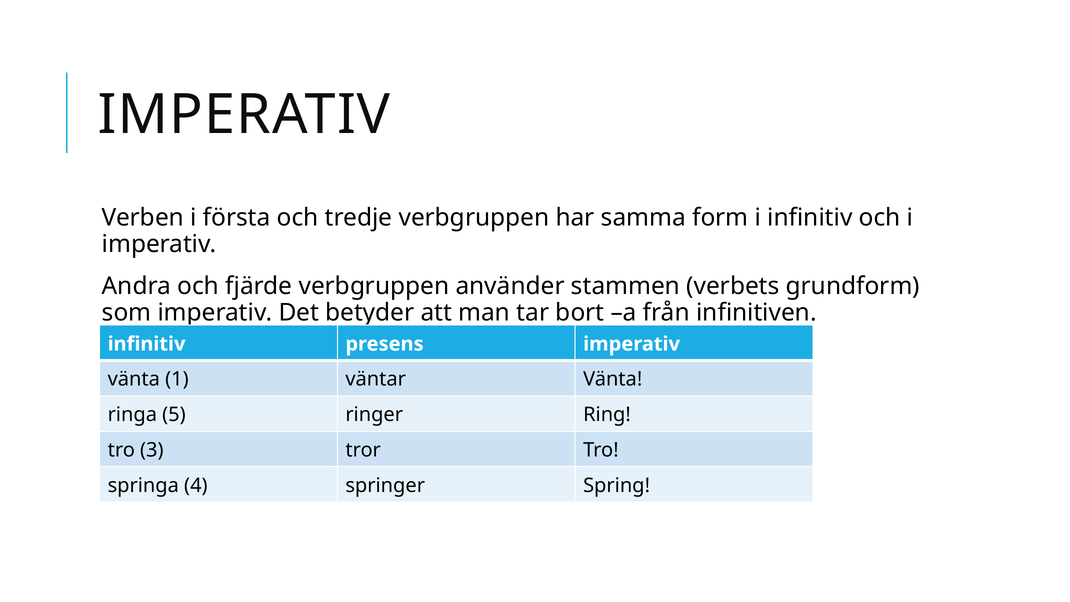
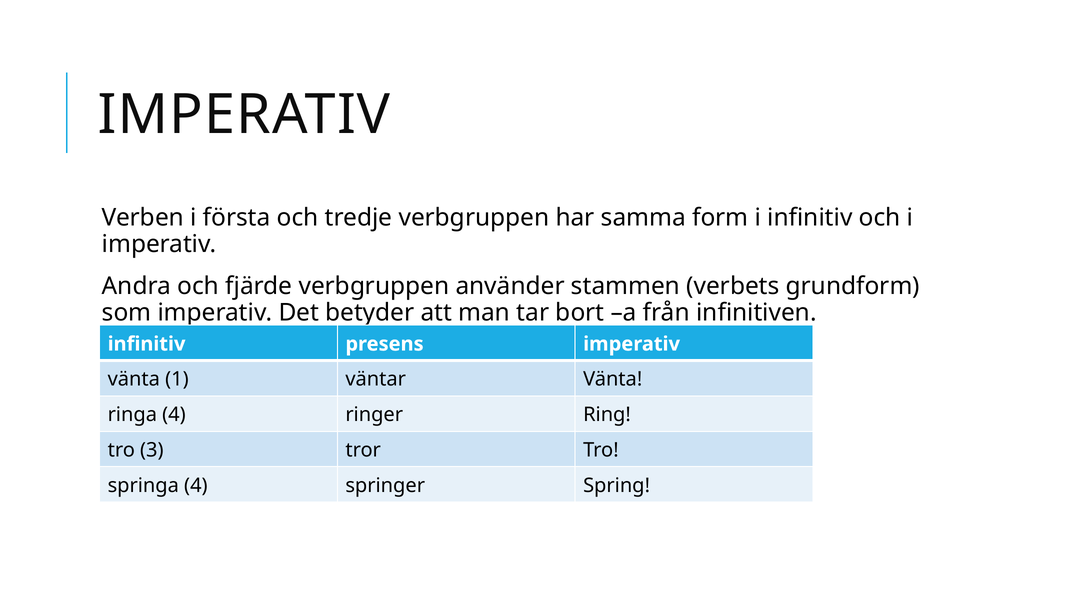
ringa 5: 5 -> 4 (174, 415)
